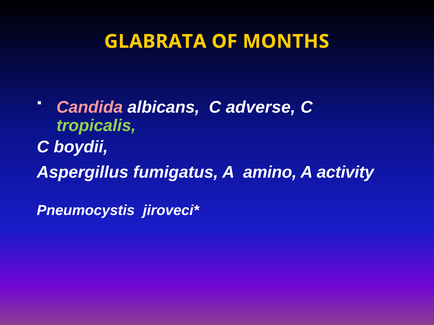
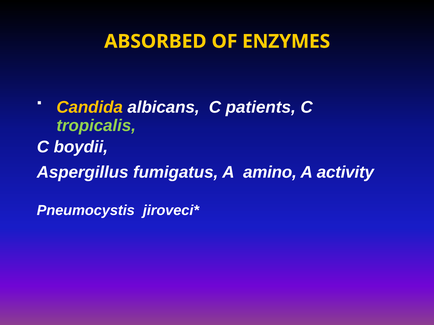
GLABRATA: GLABRATA -> ABSORBED (155, 41)
MONTHS: MONTHS -> ENZYMES (286, 41)
Candida colour: pink -> yellow (90, 108)
adverse: adverse -> patients (261, 108)
